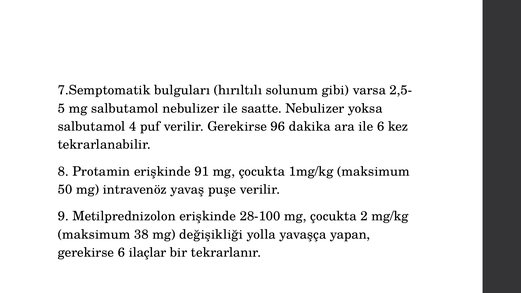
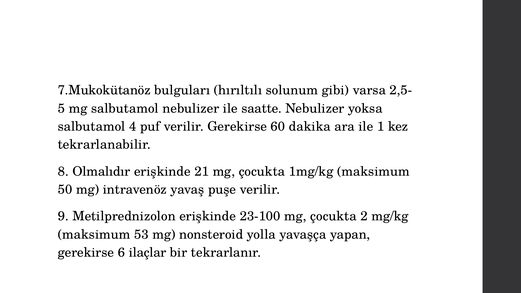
7.Semptomatik: 7.Semptomatik -> 7.Mukokütanöz (104, 90)
96: 96 -> 60 (278, 127)
ile 6: 6 -> 1 (381, 127)
Protamin: Protamin -> Olmalıdır (101, 171)
91: 91 -> 21 (202, 171)
28-100: 28-100 -> 23-100 (260, 216)
38: 38 -> 53 (141, 235)
değişikliği: değişikliği -> nonsteroid (211, 235)
